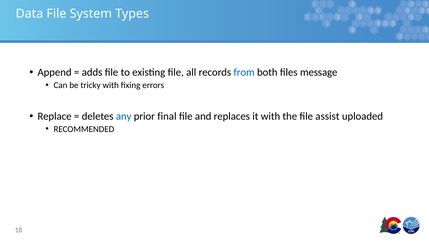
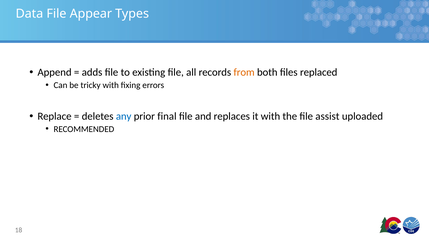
System: System -> Appear (91, 14)
from colour: blue -> orange (244, 72)
message: message -> replaced (319, 72)
